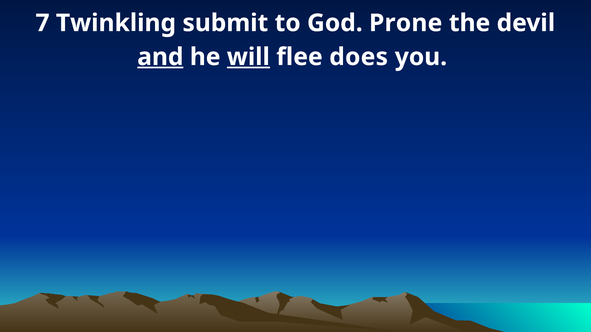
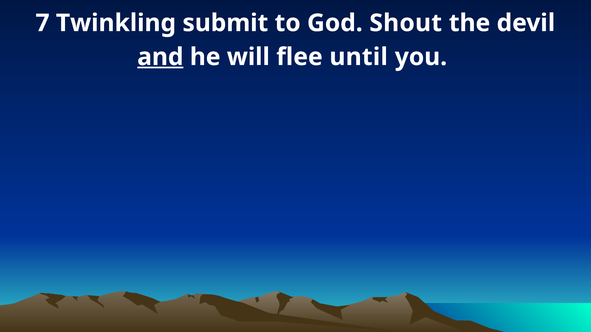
Prone: Prone -> Shout (406, 23)
will underline: present -> none (248, 57)
does: does -> until (359, 57)
